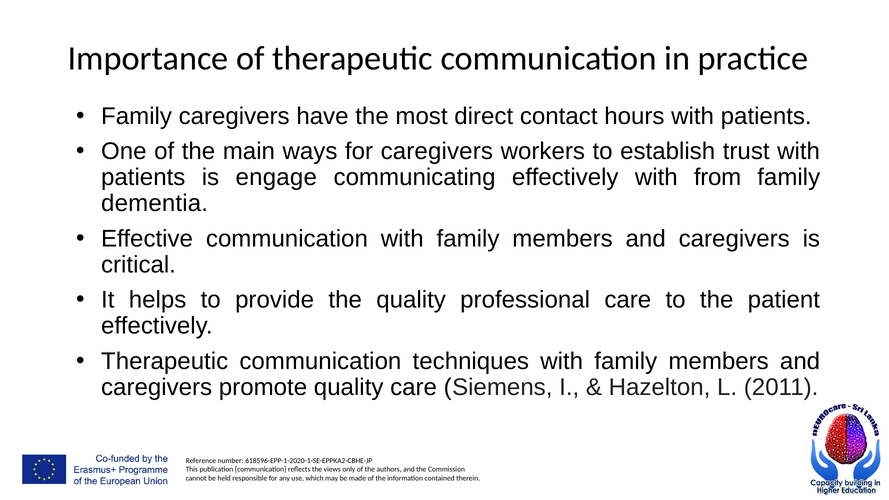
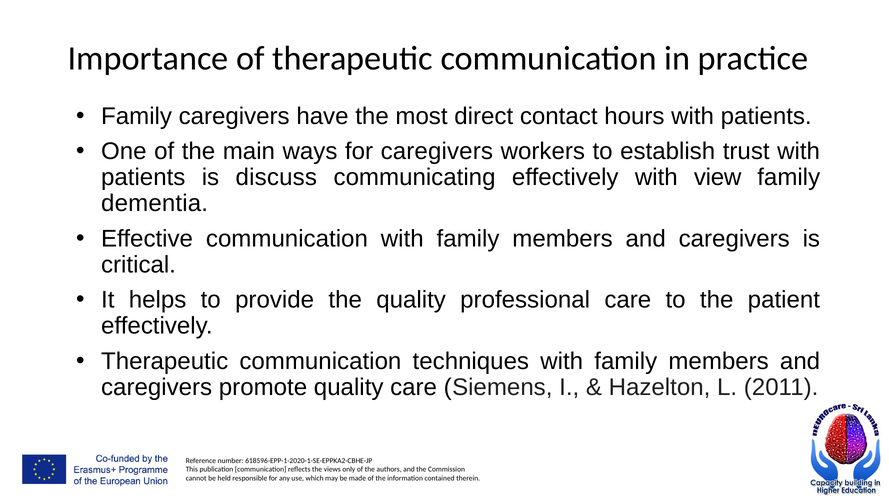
engage: engage -> discuss (276, 177)
from: from -> view (718, 177)
